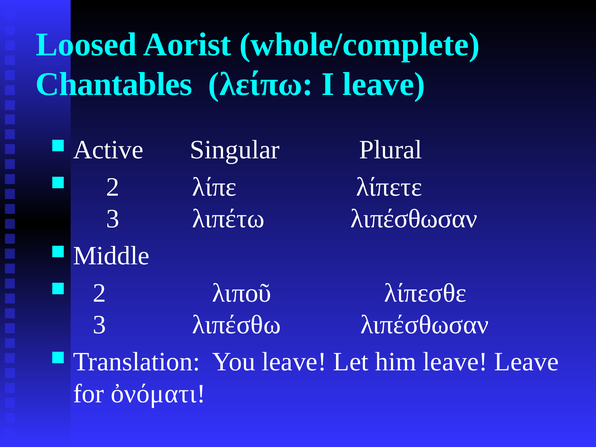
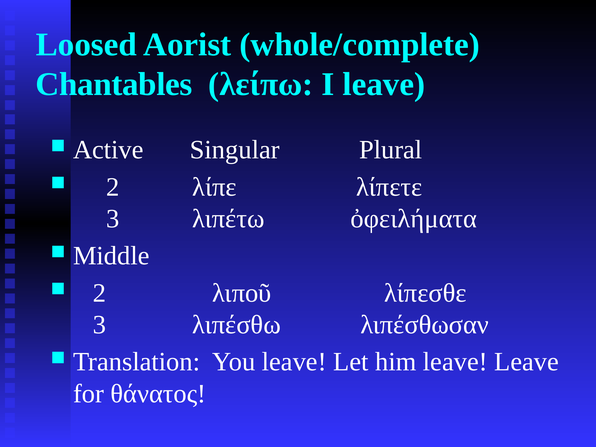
λιπέτω λιπέσθωσαν: λιπέσθωσαν -> ὀφειλήματα (414, 219)
ὀνόματι: ὀνόματι -> θάνατος (158, 394)
